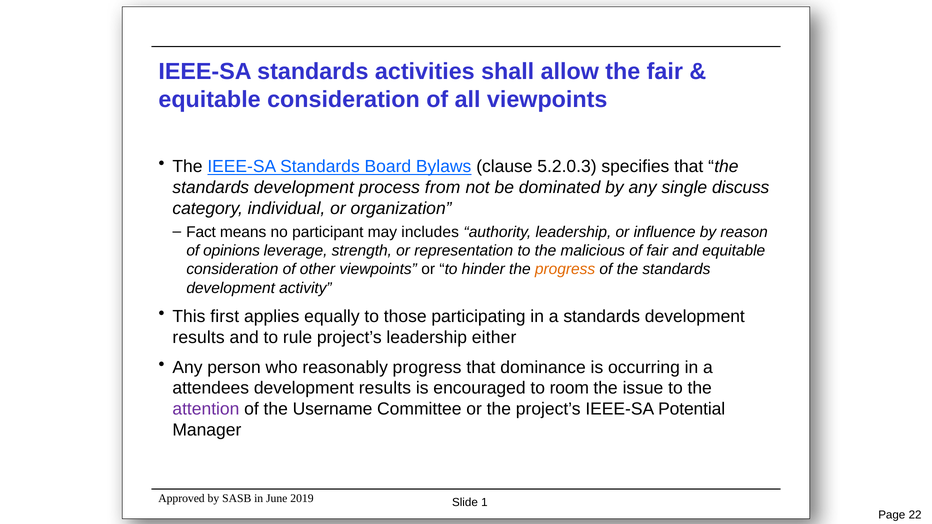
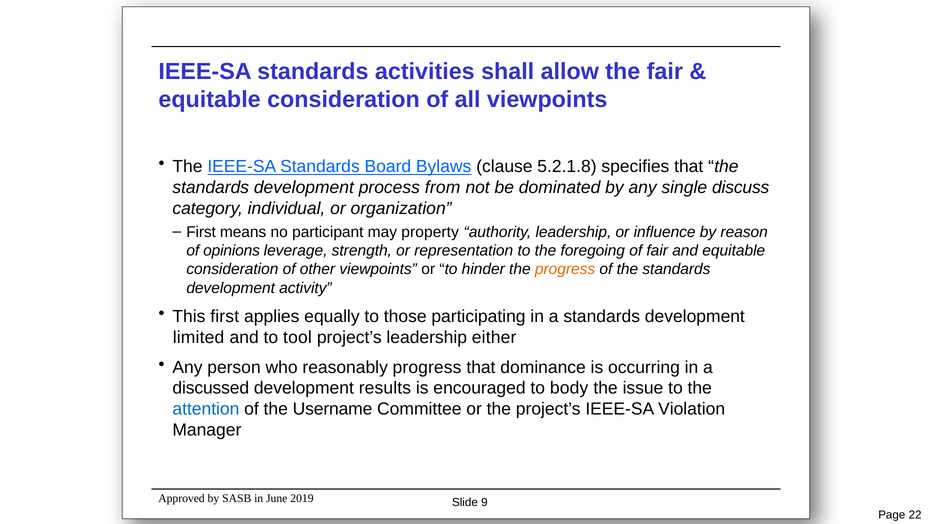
5.2.0.3: 5.2.0.3 -> 5.2.1.8 (567, 167)
Fact: Fact -> First (201, 232)
includes: includes -> property (430, 232)
malicious: malicious -> foregoing (593, 251)
results: results -> limited (199, 338)
rule: rule -> tool (297, 338)
attendees: attendees -> discussed (211, 388)
room: room -> body (569, 388)
attention colour: purple -> blue (206, 409)
Potential: Potential -> Violation (692, 409)
1: 1 -> 9 (484, 503)
